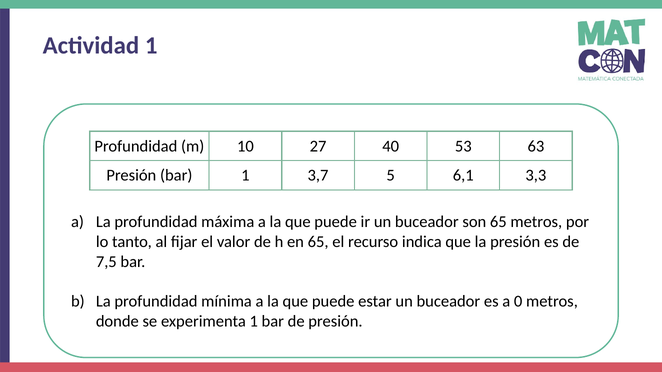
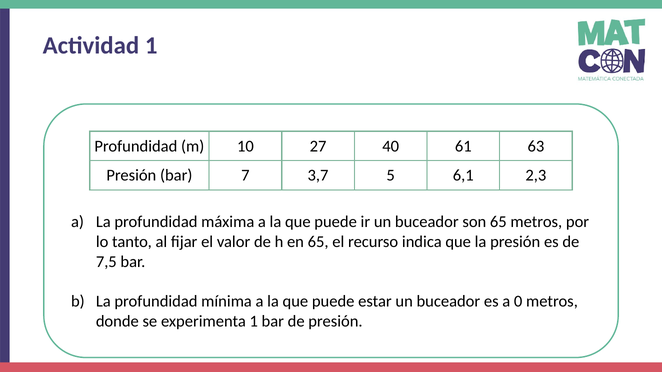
53: 53 -> 61 (463, 146)
bar 1: 1 -> 7 (245, 176)
3,3: 3,3 -> 2,3 (536, 176)
